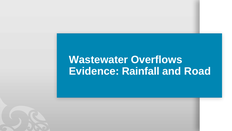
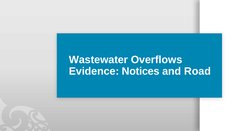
Rainfall: Rainfall -> Notices (141, 71)
